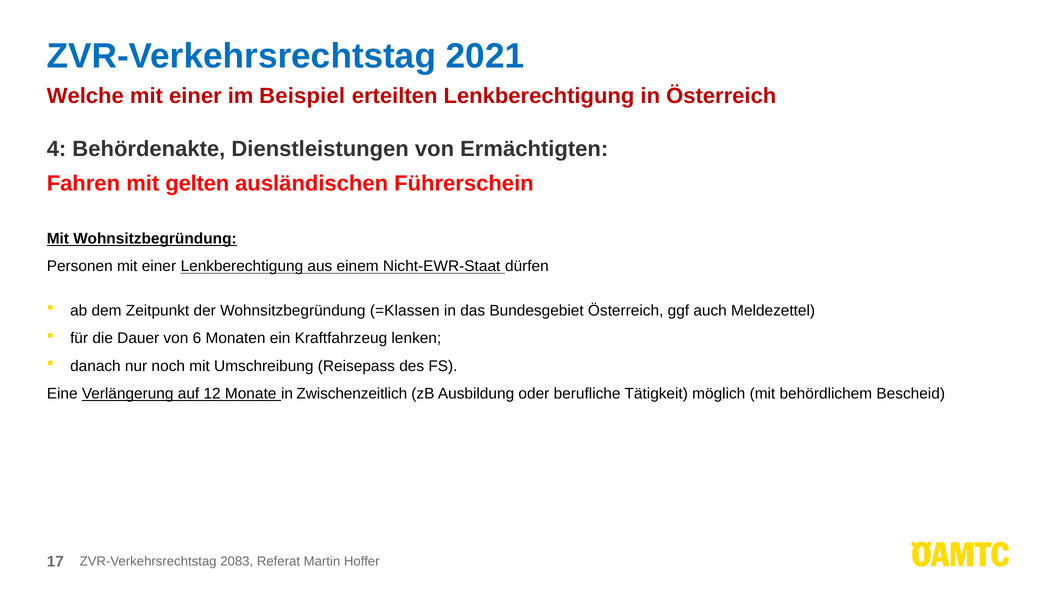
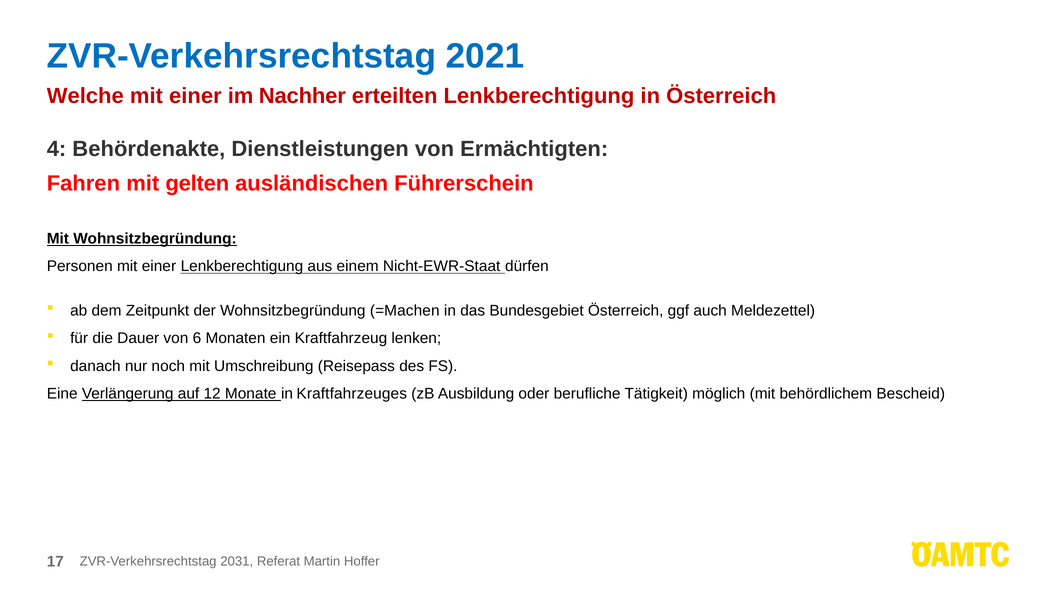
Beispiel: Beispiel -> Nachher (302, 96)
=Klassen: =Klassen -> =Machen (405, 311)
Zwischenzeitlich: Zwischenzeitlich -> Kraftfahrzeuges (352, 394)
2083: 2083 -> 2031 (237, 561)
